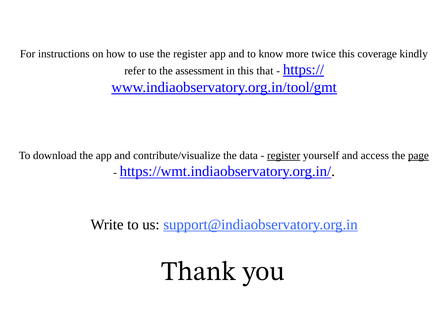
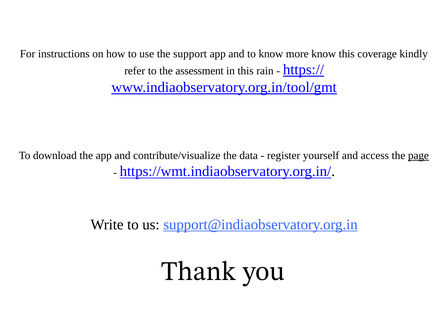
the register: register -> support (190, 54)
more twice: twice -> know (324, 54)
that: that -> rain (265, 71)
register underline: present -> none (284, 156)
